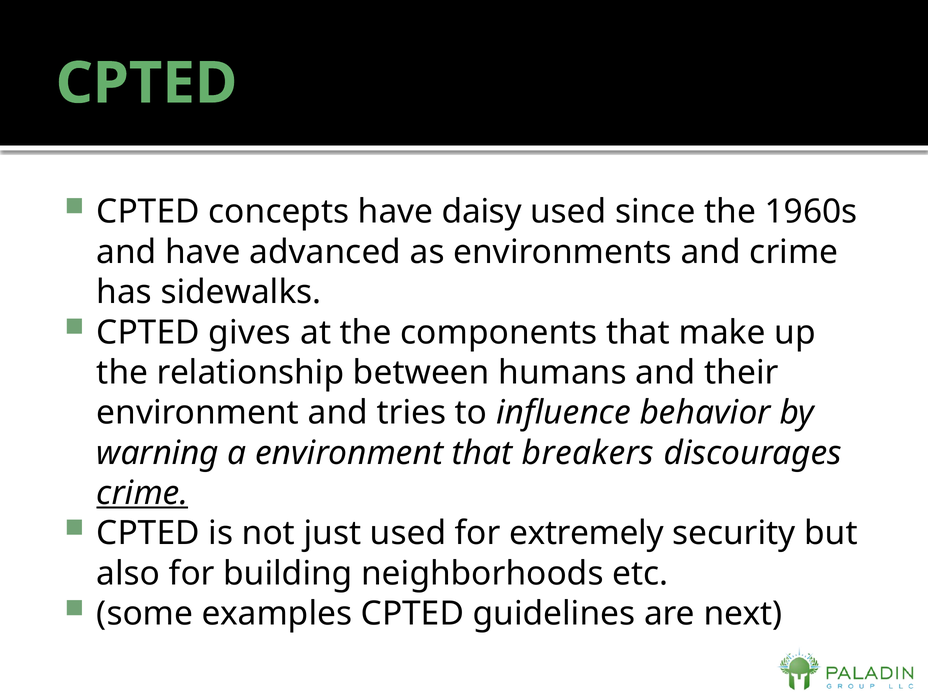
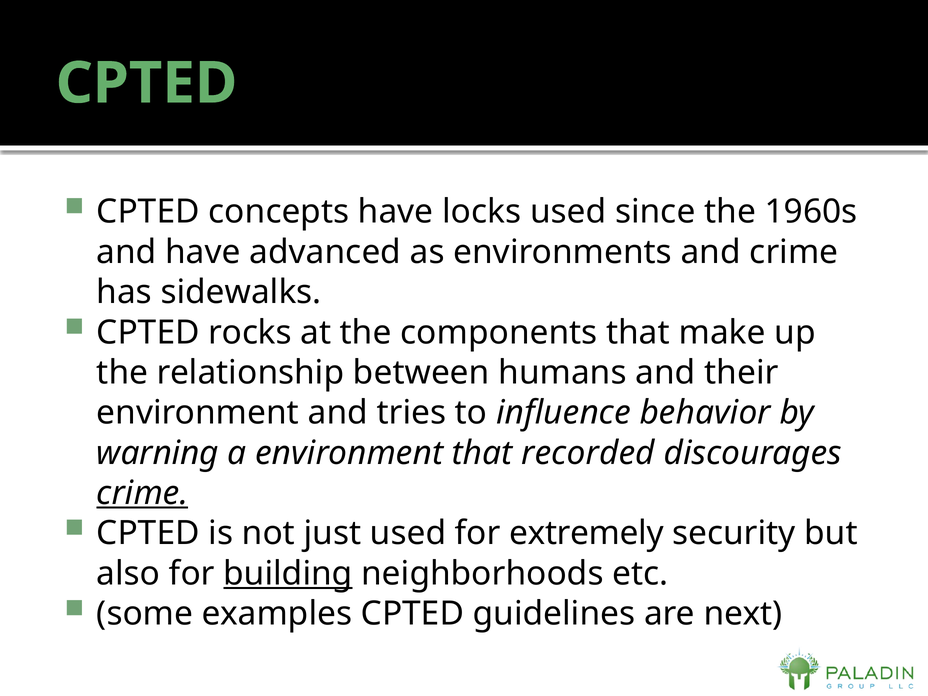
daisy: daisy -> locks (482, 212)
gives: gives -> rocks (250, 332)
breakers: breakers -> recorded (588, 453)
building underline: none -> present (288, 574)
